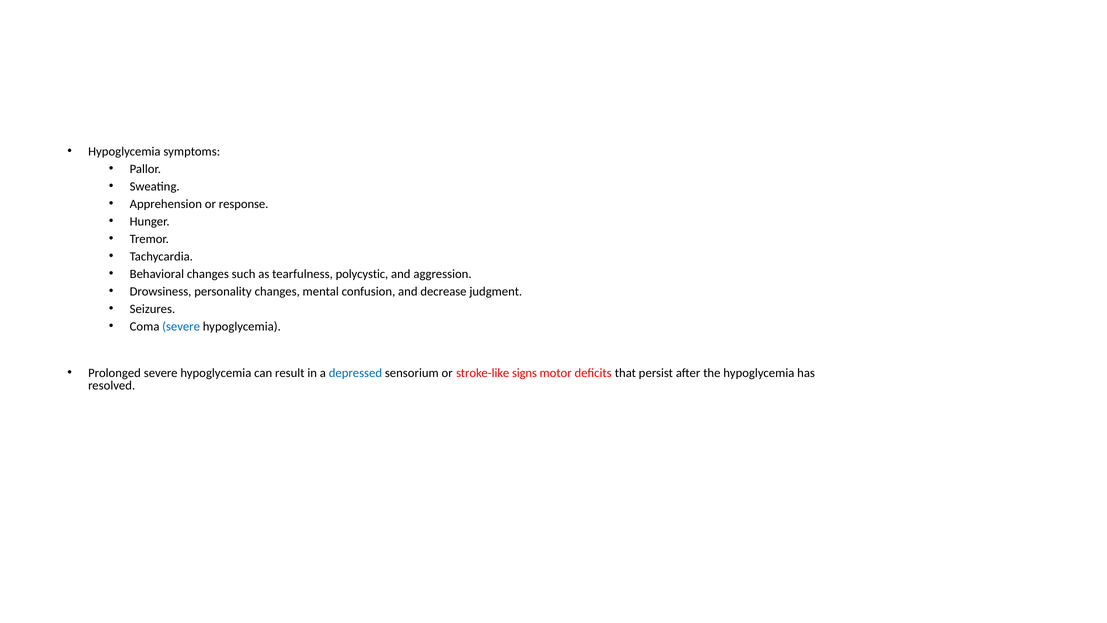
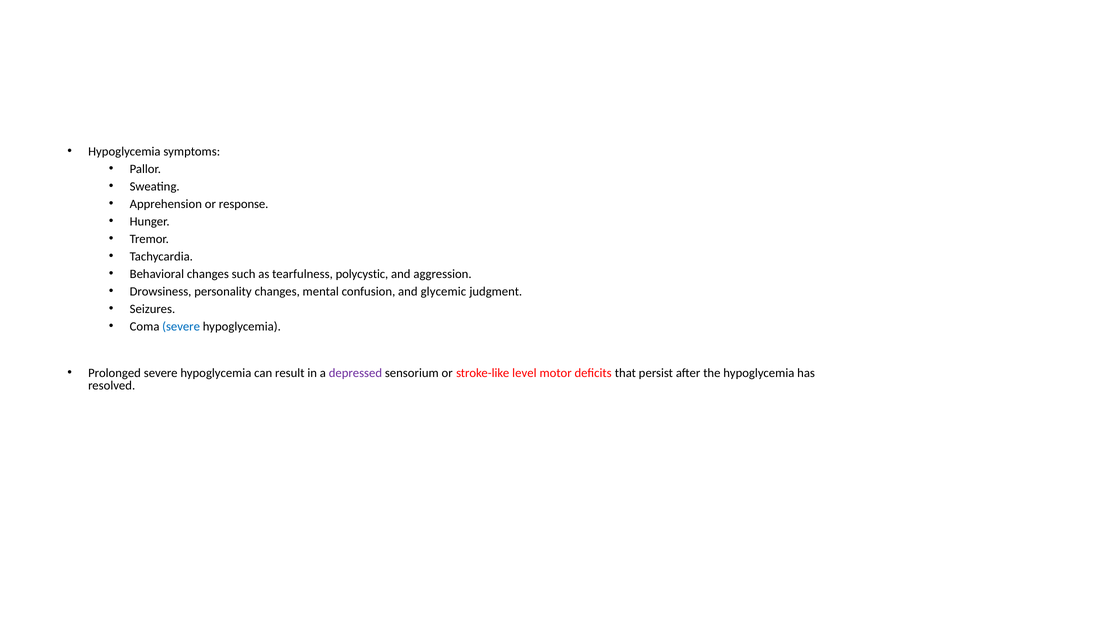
decrease: decrease -> glycemic (443, 291)
depressed colour: blue -> purple (355, 373)
signs: signs -> level (524, 373)
